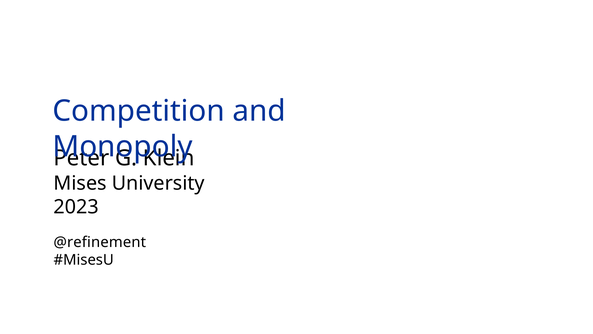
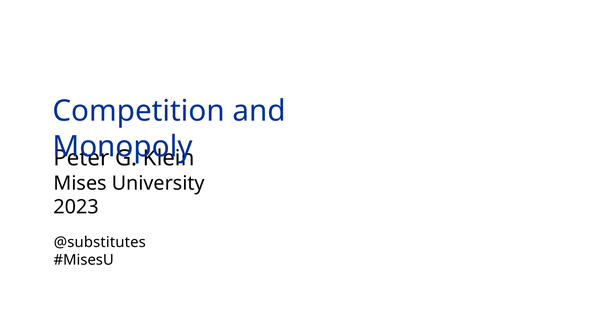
@refinement: @refinement -> @substitutes (100, 242)
